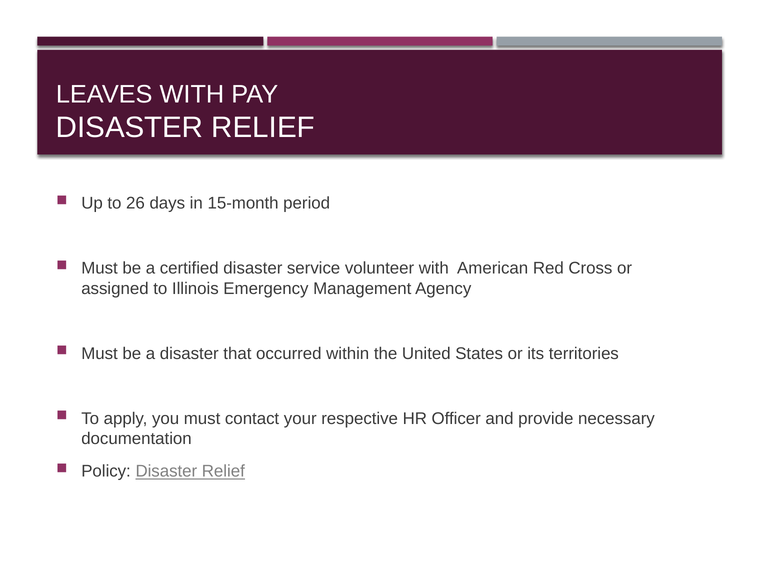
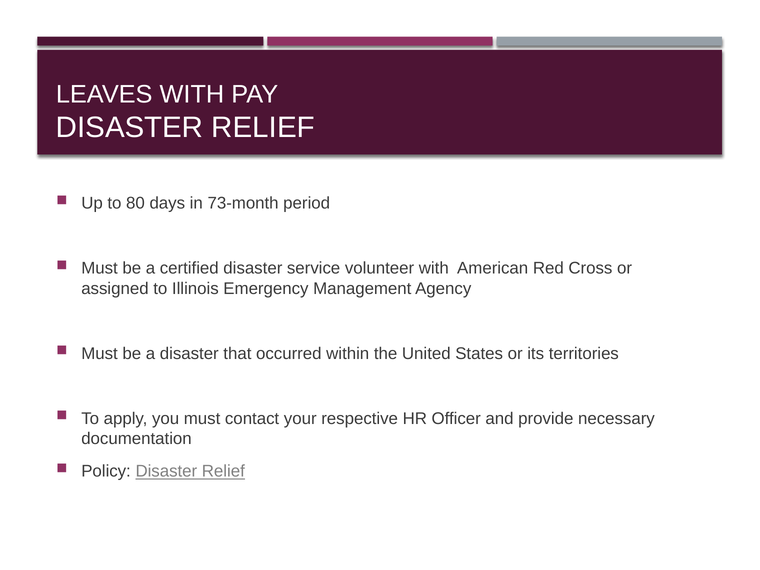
26: 26 -> 80 (135, 203)
15-month: 15-month -> 73-month (243, 203)
